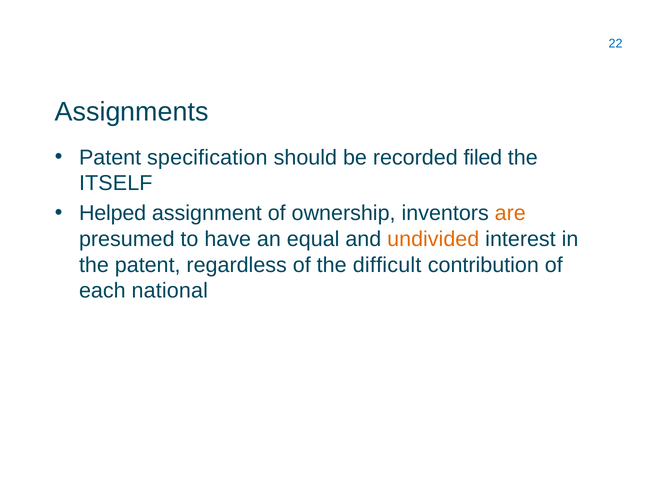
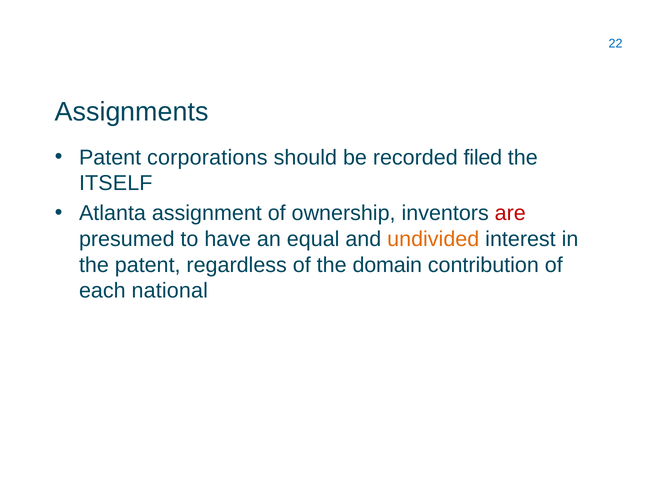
specification: specification -> corporations (207, 157)
Helped: Helped -> Atlanta (112, 213)
are colour: orange -> red (510, 213)
difficult: difficult -> domain (387, 265)
